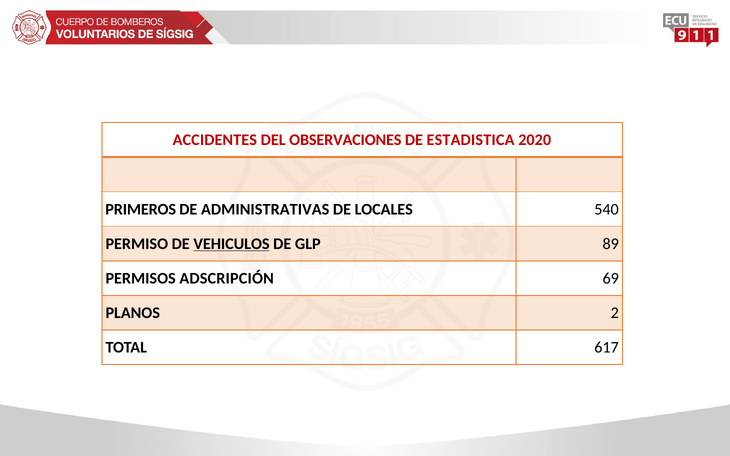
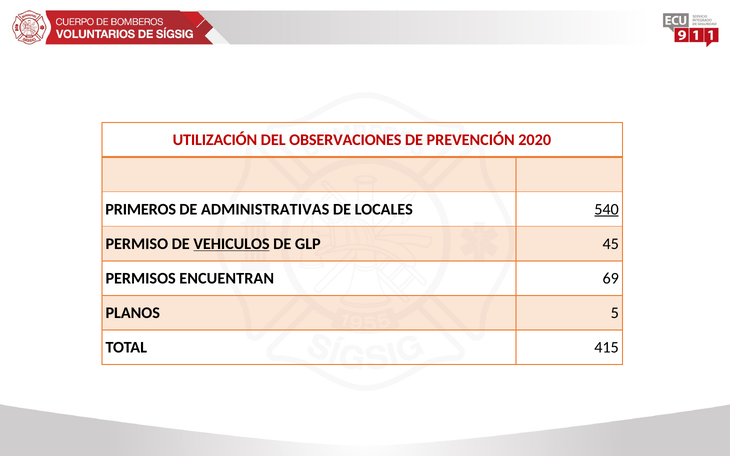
ACCIDENTES: ACCIDENTES -> UTILIZACIÓN (215, 140)
ESTADISTICA: ESTADISTICA -> PREVENCIÓN (471, 140)
540 underline: none -> present (607, 209)
89: 89 -> 45 (611, 244)
ADSCRIPCIÓN: ADSCRIPCIÓN -> ENCUENTRAN (227, 279)
2: 2 -> 5 (615, 313)
617: 617 -> 415 (607, 348)
